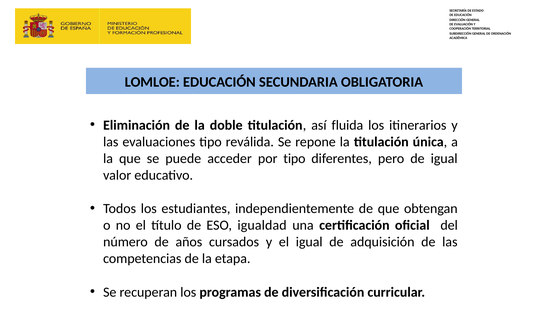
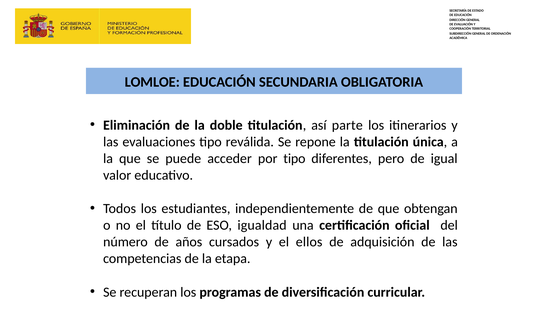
fluida: fluida -> parte (347, 125)
el igual: igual -> ellos (309, 242)
